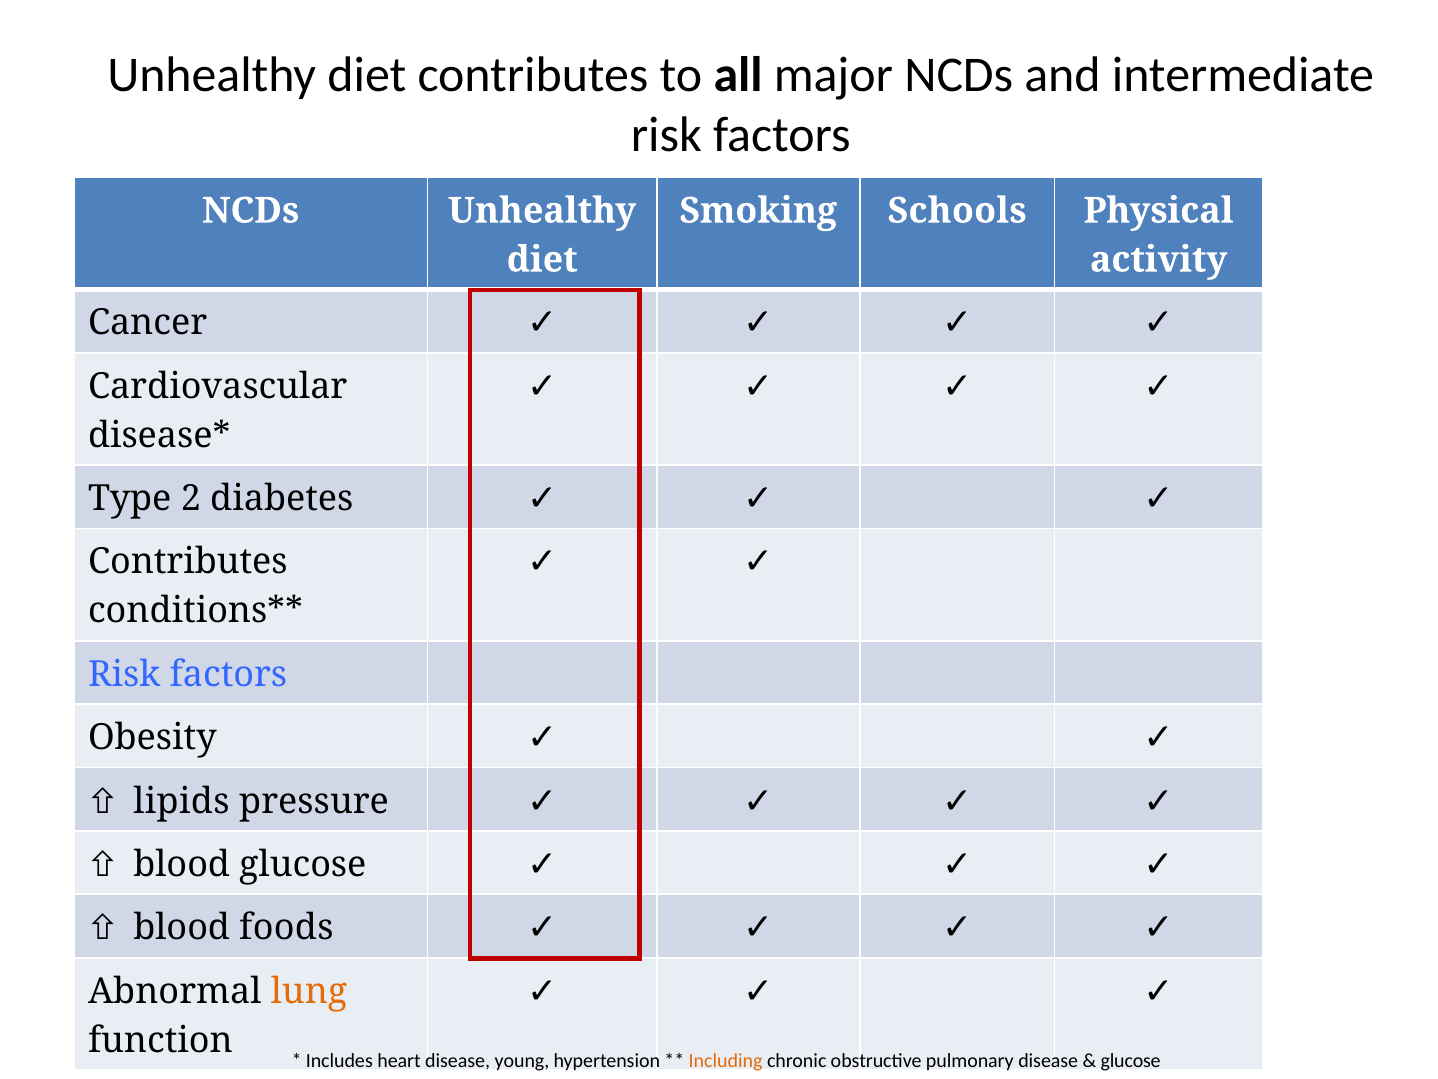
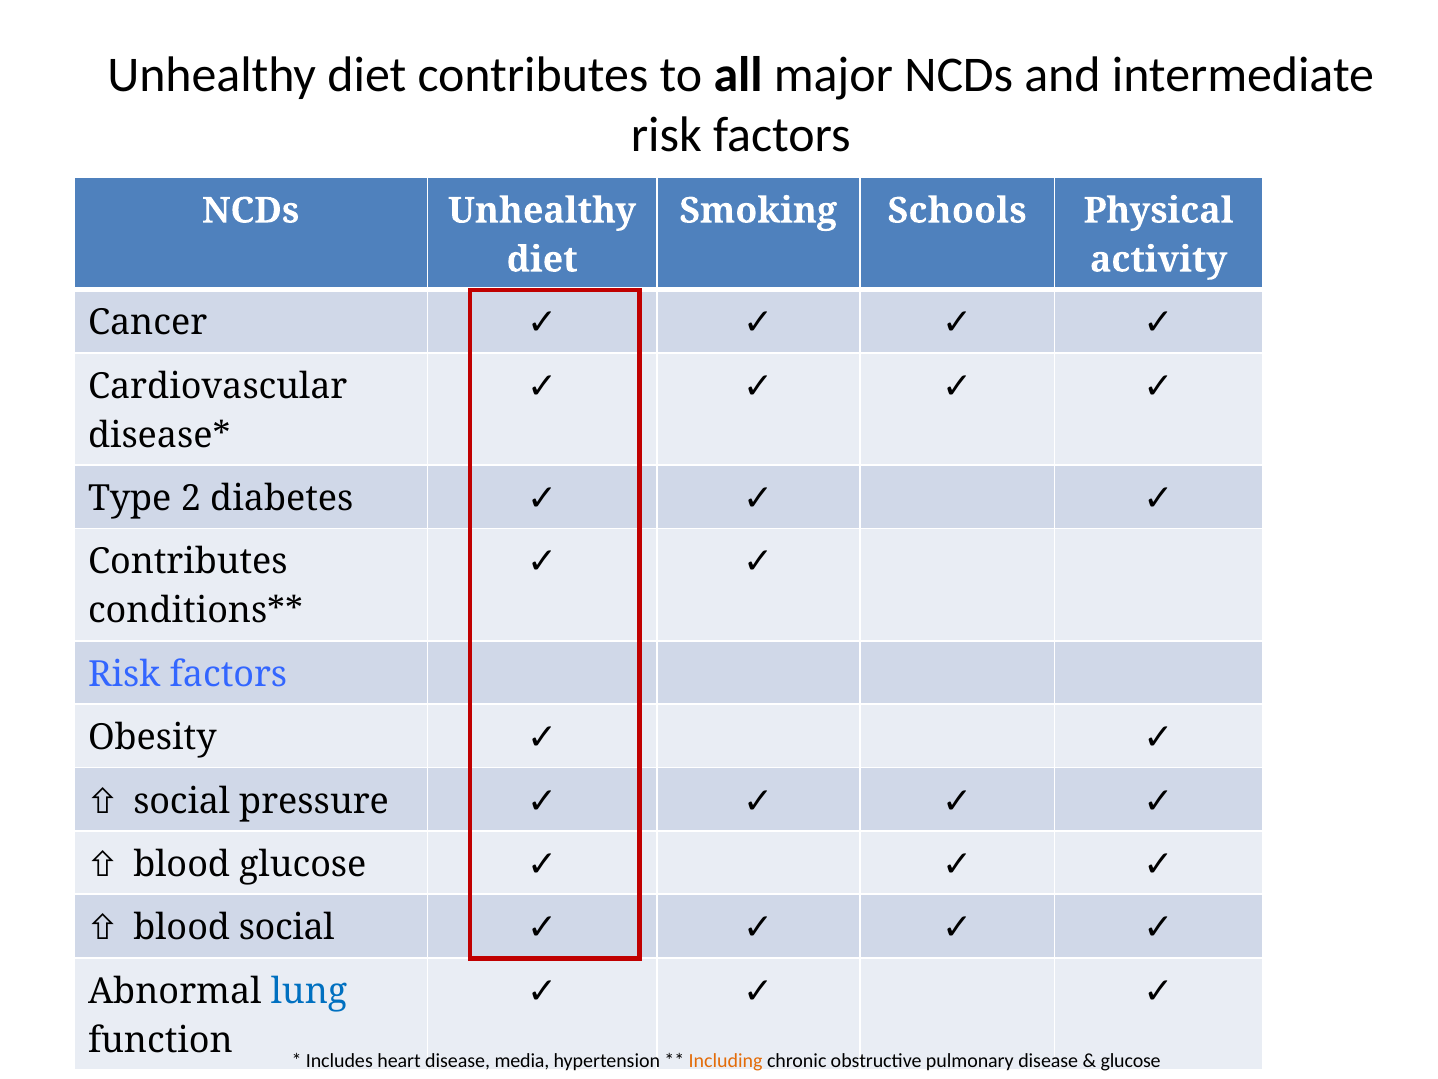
lipids: lipids -> social (182, 801)
blood foods: foods -> social (287, 928)
lung colour: orange -> blue (309, 991)
young: young -> media (522, 1060)
